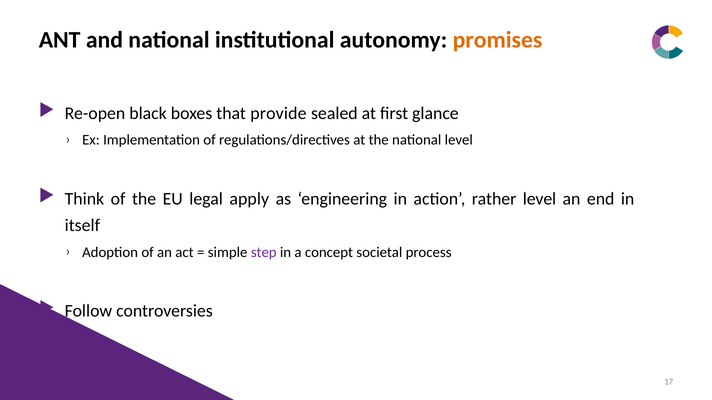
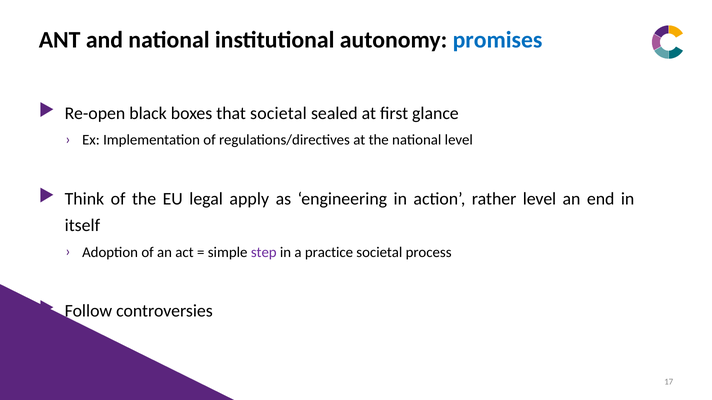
promises colour: orange -> blue (498, 40)
that provide: provide -> societal (278, 113)
concept: concept -> practice (329, 253)
